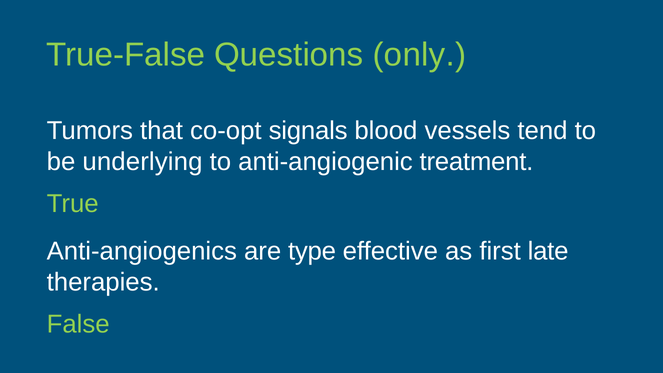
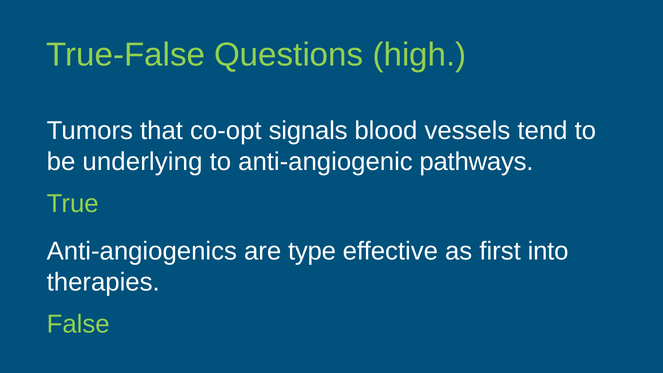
only: only -> high (419, 55)
treatment: treatment -> pathways (476, 162)
late: late -> into (548, 251)
